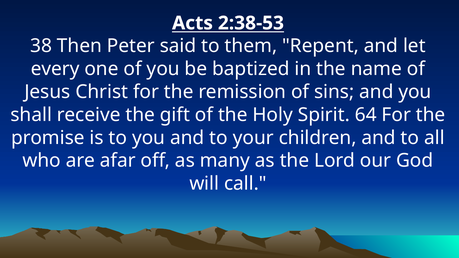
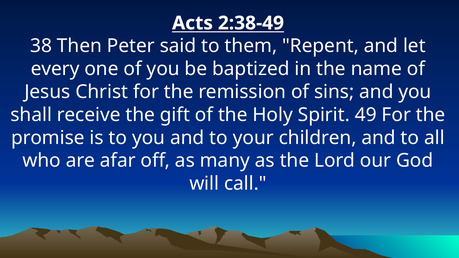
2:38-53: 2:38-53 -> 2:38-49 (251, 23)
64: 64 -> 49 (366, 115)
